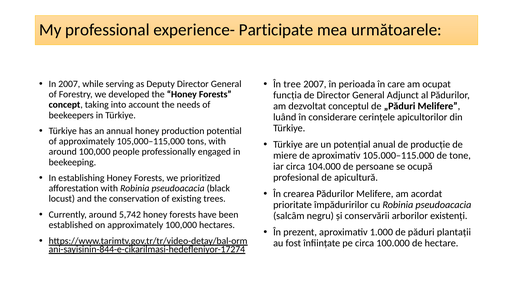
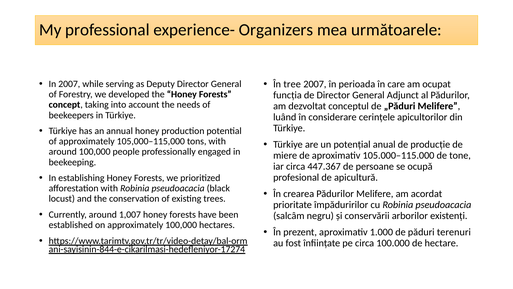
Participate: Participate -> Organizers (276, 30)
104.000: 104.000 -> 447.367 (324, 166)
5,742: 5,742 -> 1,007 (130, 214)
plantații: plantații -> terenuri (454, 232)
